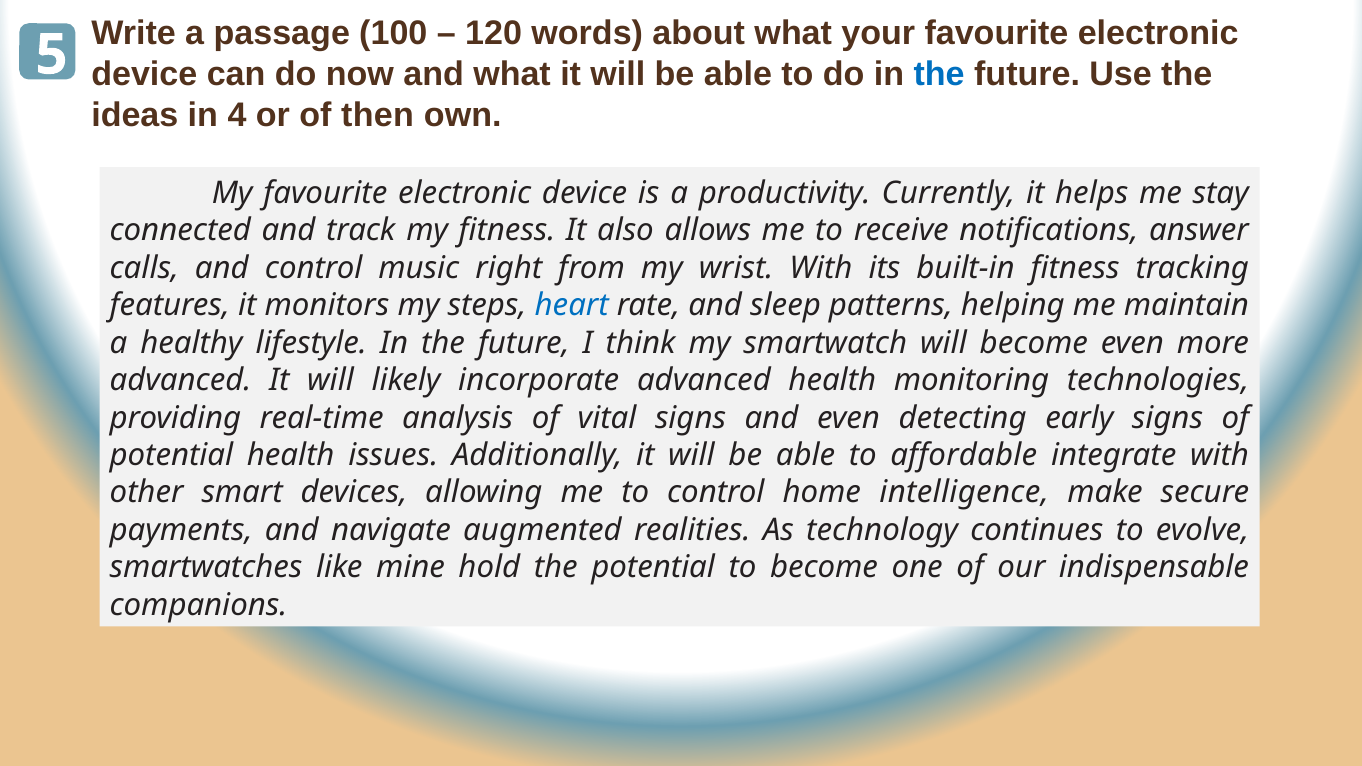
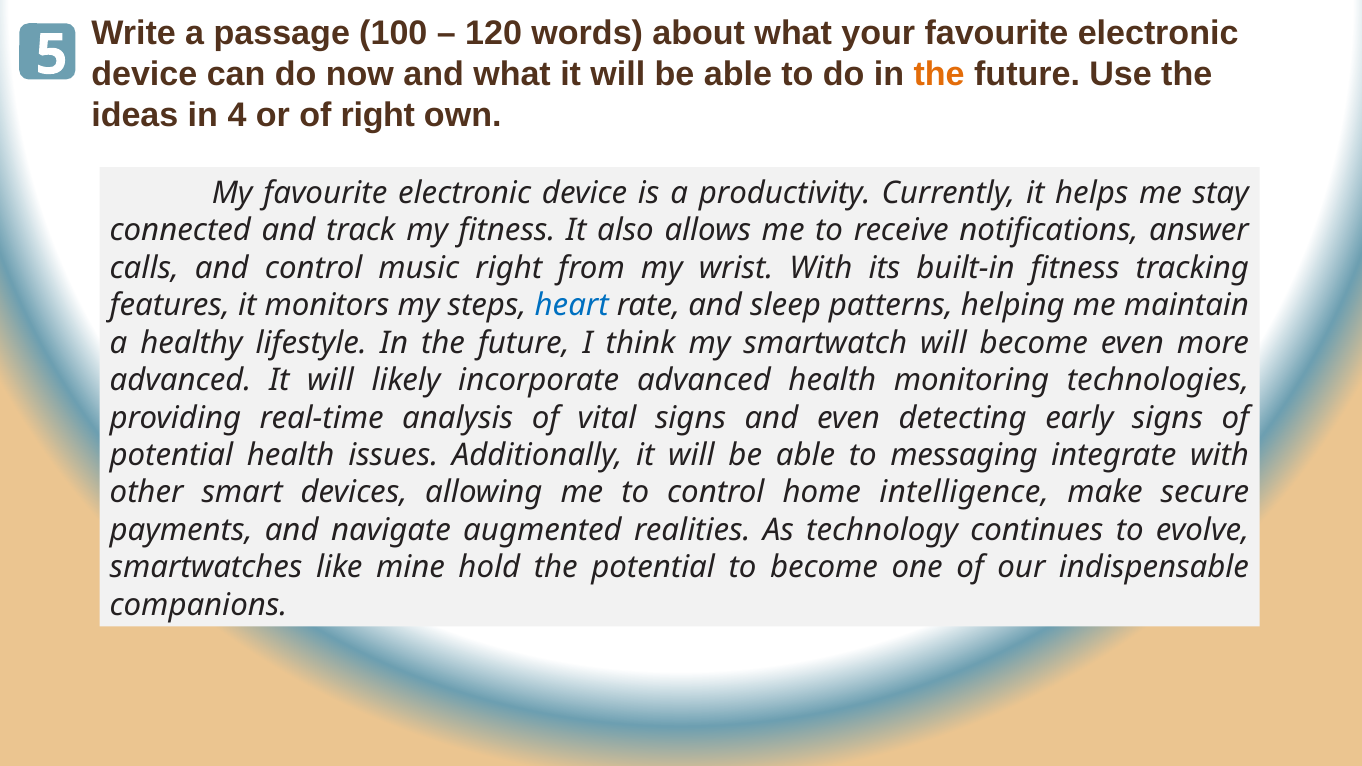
the colour: blue -> orange (939, 74)
of then: then -> right (378, 115)
affordable: affordable -> messaging (964, 455)
